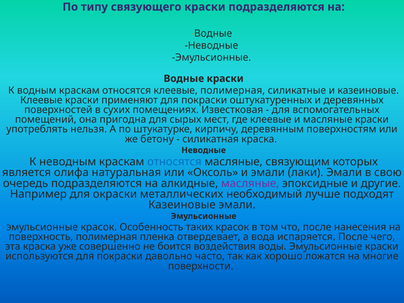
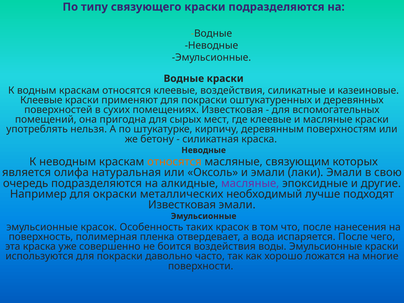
клеевые полимерная: полимерная -> воздействия (233, 91)
относятся colour: blue -> orange (174, 162)
Казеиновые: Казеиновые -> Известковая (182, 205)
